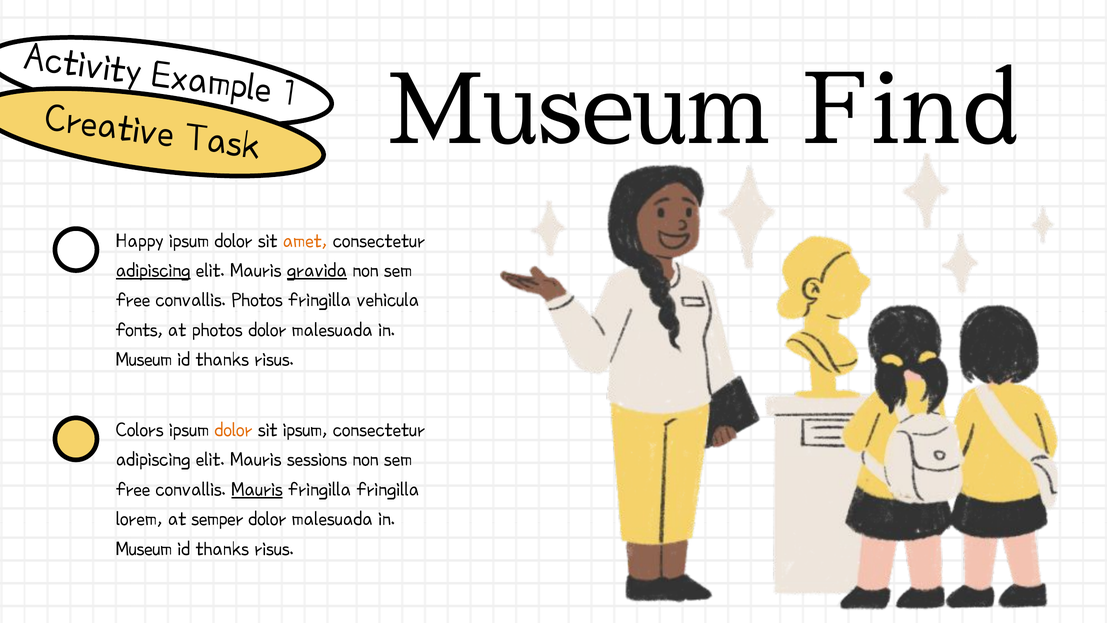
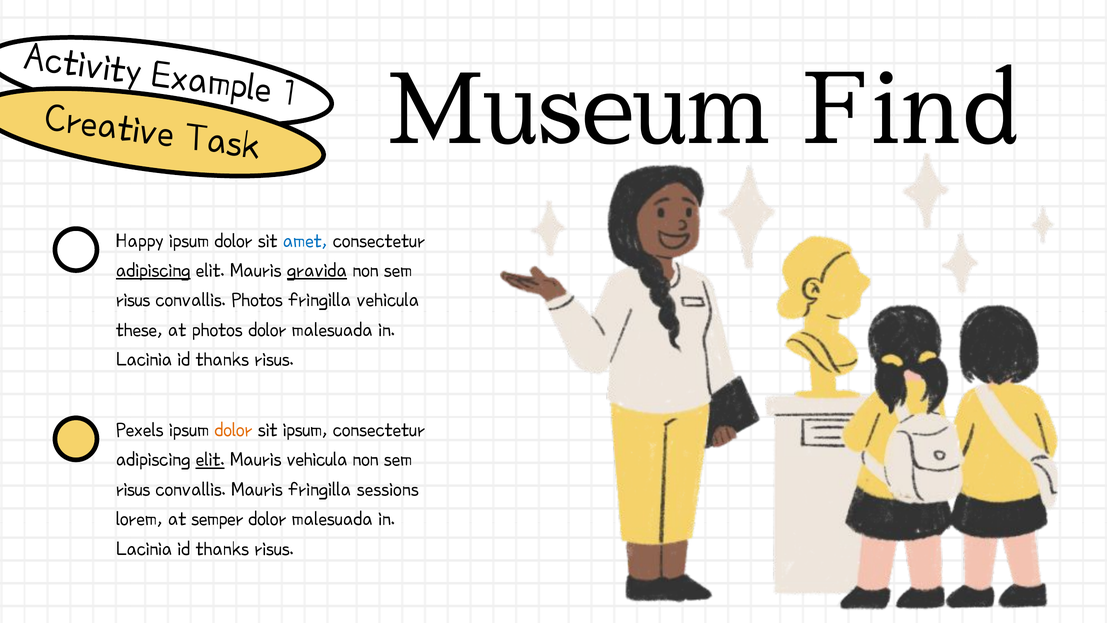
amet colour: orange -> blue (305, 240)
free: free -> risus (133, 299)
fonts: fonts -> these (139, 329)
Museum: Museum -> Lacinia (144, 359)
Colors: Colors -> Pexels (140, 429)
elit underline: none -> present (210, 459)
Mauris sessions: sessions -> vehicula (317, 459)
free: free -> risus (133, 488)
Mauris underline: present -> none (257, 488)
fringilla fringilla: fringilla -> sessions (388, 488)
Museum: Museum -> Lacinia (144, 548)
